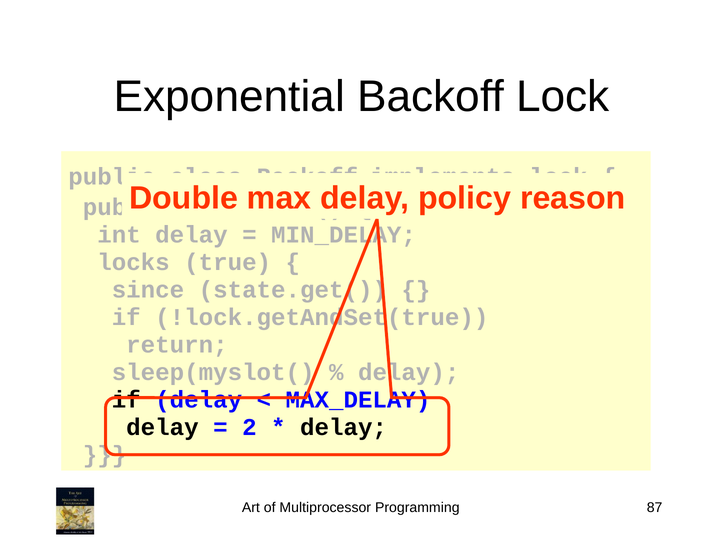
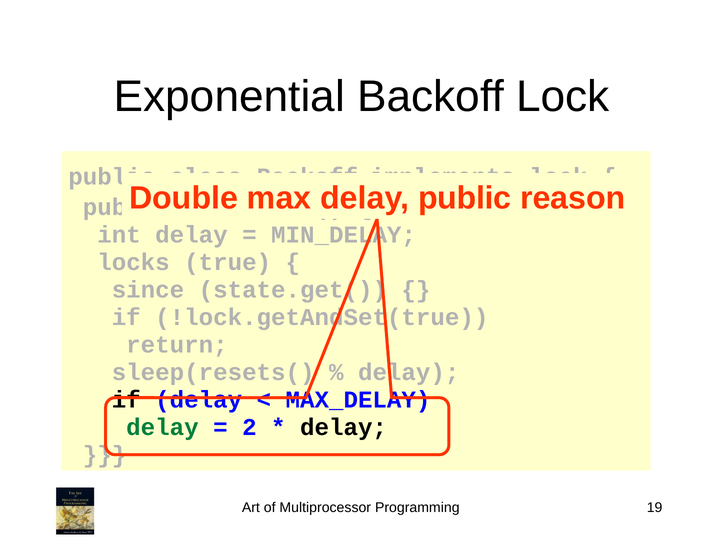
policy: policy -> public (465, 198)
sleep(myslot(: sleep(myslot( -> sleep(resets( (213, 372)
delay colour: black -> green (162, 427)
87: 87 -> 19 (655, 508)
